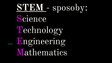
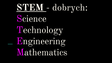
sposoby: sposoby -> dobrych (70, 8)
